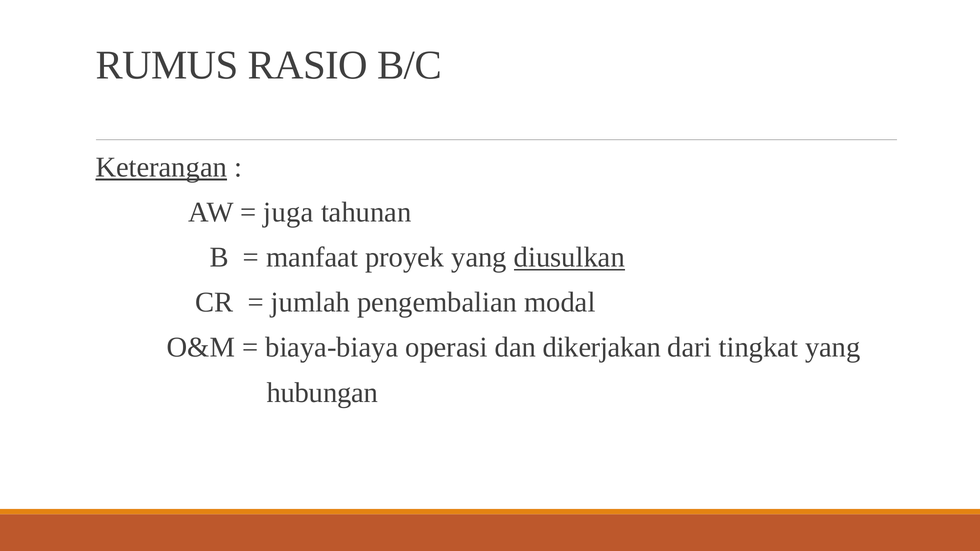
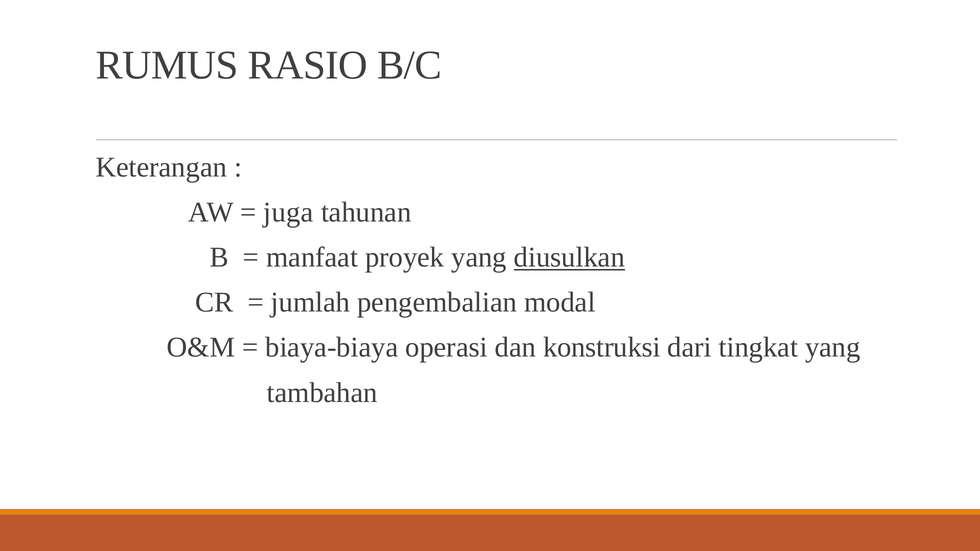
Keterangan underline: present -> none (161, 167)
dikerjakan: dikerjakan -> konstruksi (602, 348)
hubungan: hubungan -> tambahan (322, 393)
